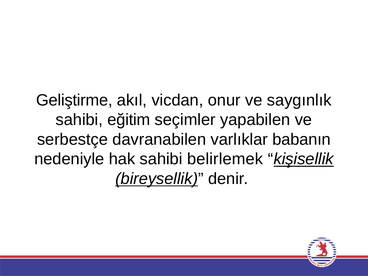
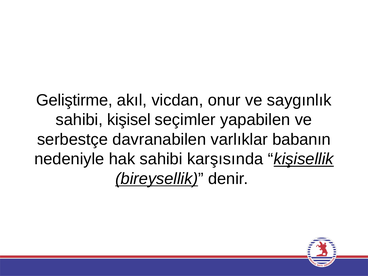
eğitim: eğitim -> kişisel (129, 120)
belirlemek: belirlemek -> karşısında (225, 159)
